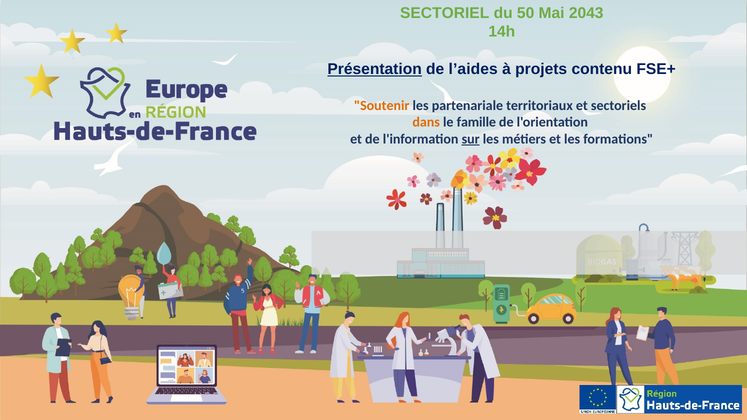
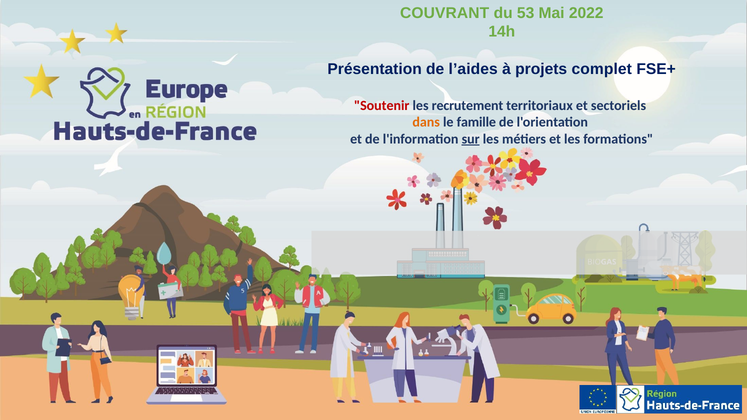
SECTORIEL: SECTORIEL -> COUVRANT (445, 13)
50: 50 -> 53 (526, 13)
2043: 2043 -> 2022 (586, 13)
Présentation underline: present -> none (375, 69)
contenu: contenu -> complet (602, 69)
Soutenir colour: orange -> red (382, 106)
partenariale: partenariale -> recrutement (468, 106)
